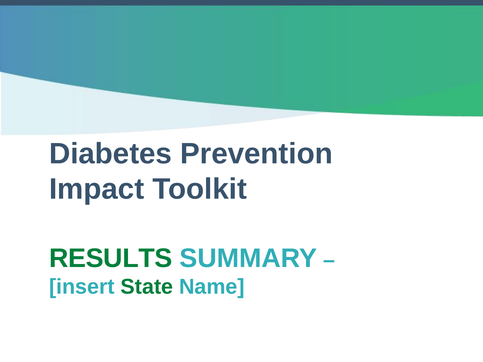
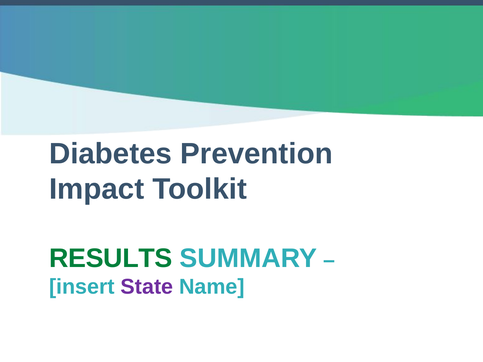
State colour: green -> purple (147, 287)
